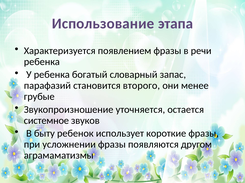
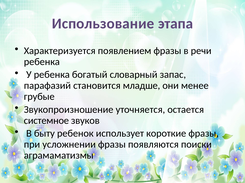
второго: второго -> младше (142, 86)
другом: другом -> поиски (196, 145)
